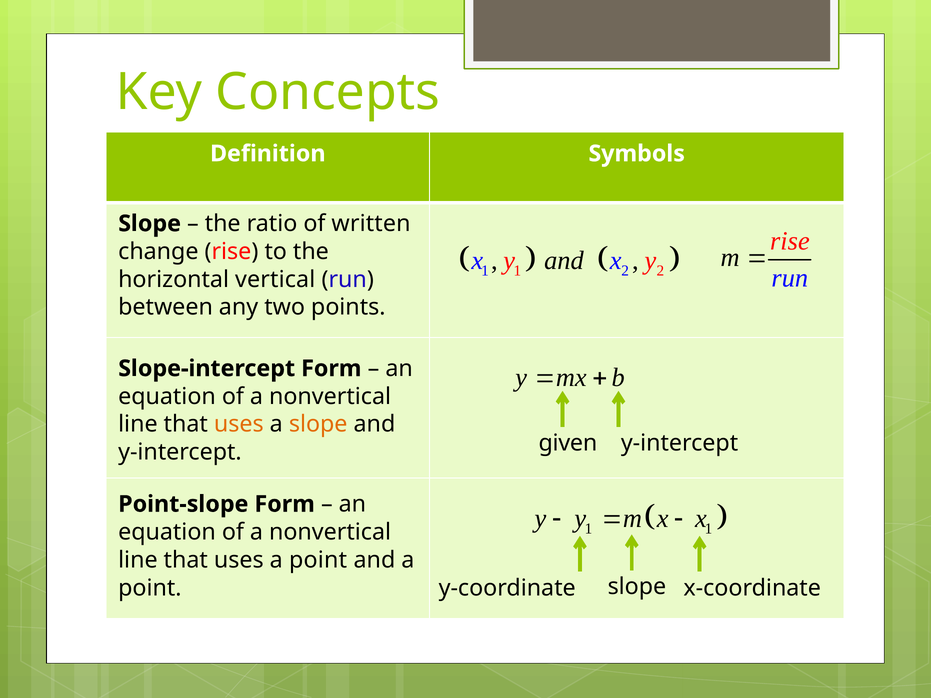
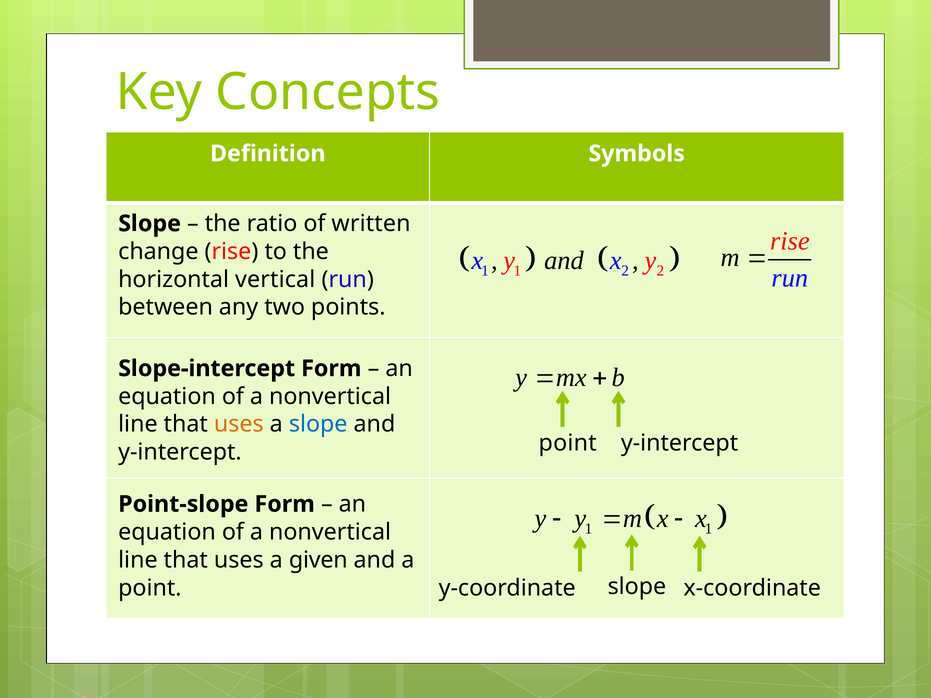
slope colour: orange -> blue (318, 424)
given: given -> point (568, 443)
uses a point: point -> given (318, 560)
